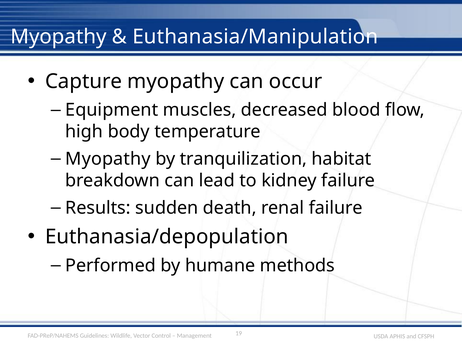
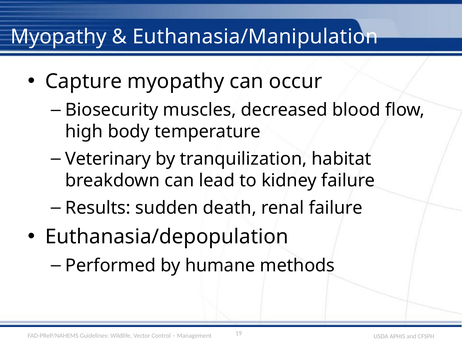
Equipment: Equipment -> Biosecurity (112, 110)
Myopathy: Myopathy -> Veterinary (108, 159)
